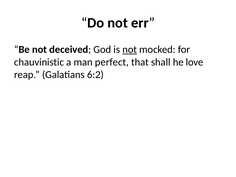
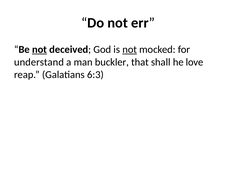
not underline: none -> present (39, 50)
chauvinistic: chauvinistic -> understand (39, 62)
perfect: perfect -> buckler (112, 62)
6:2: 6:2 -> 6:3 (95, 75)
